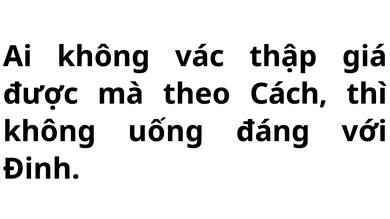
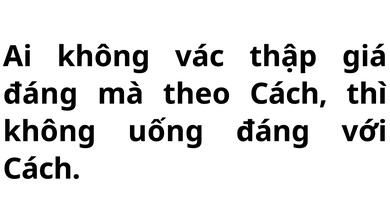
được: được -> đáng (40, 94)
Đinh: Đinh -> Cách (42, 169)
